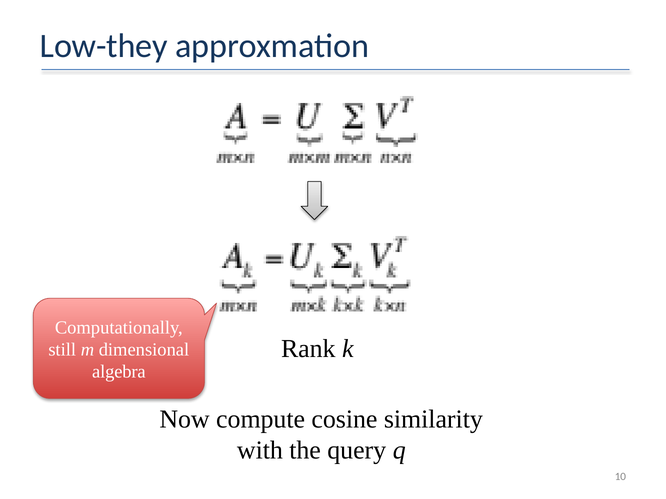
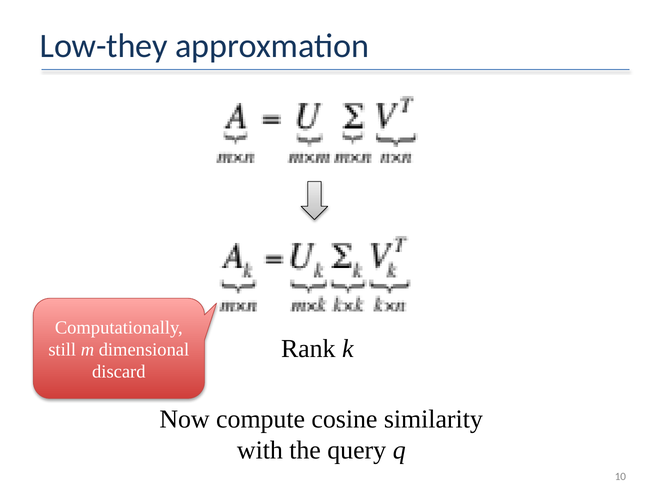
algebra: algebra -> discard (119, 372)
